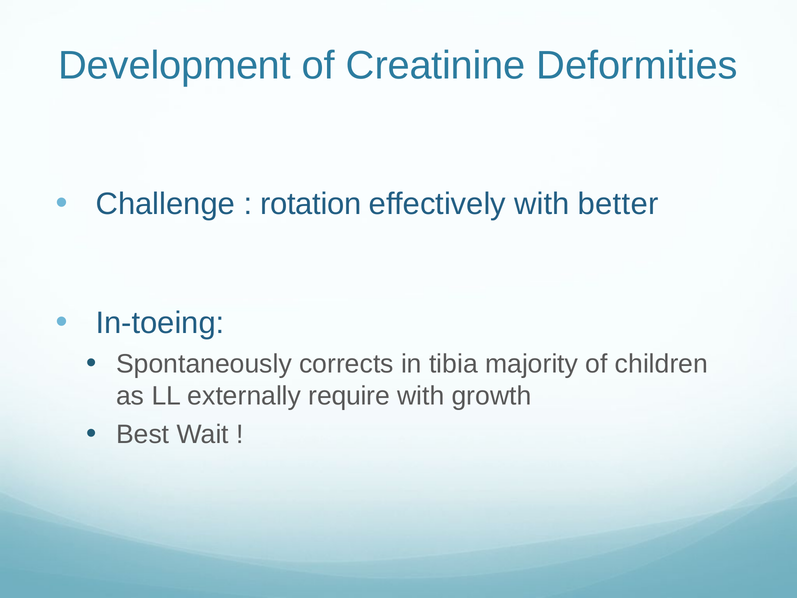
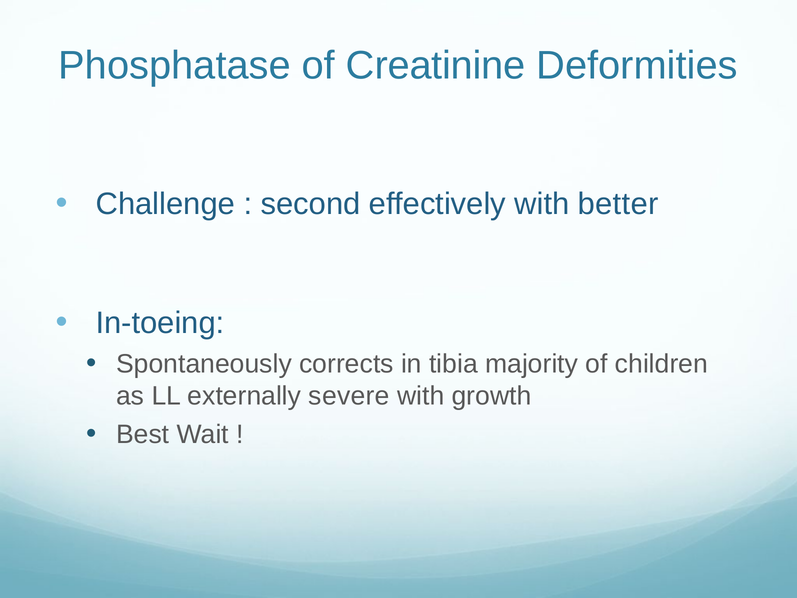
Development: Development -> Phosphatase (175, 66)
rotation: rotation -> second (311, 204)
require: require -> severe (349, 396)
